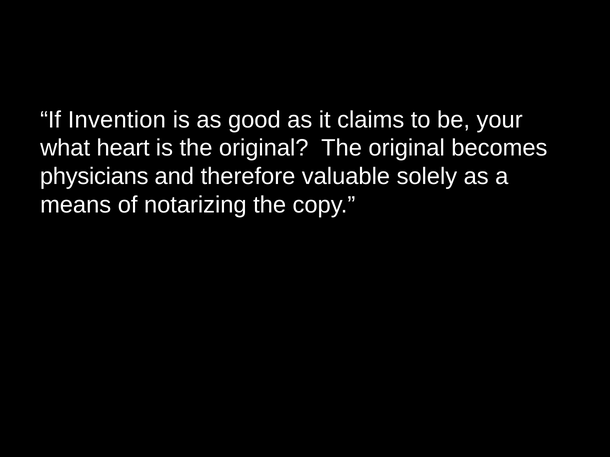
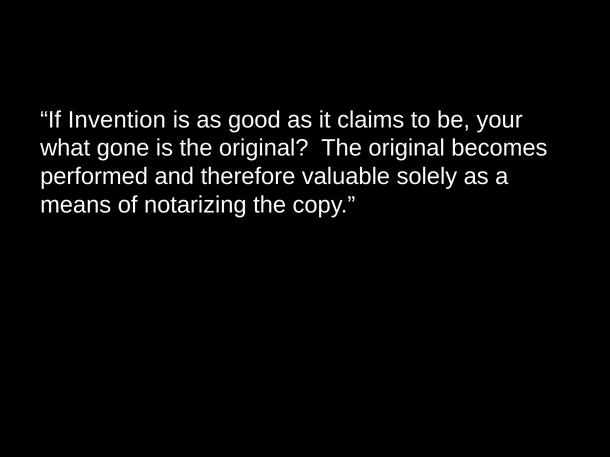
heart: heart -> gone (123, 148)
physicians: physicians -> performed (94, 177)
